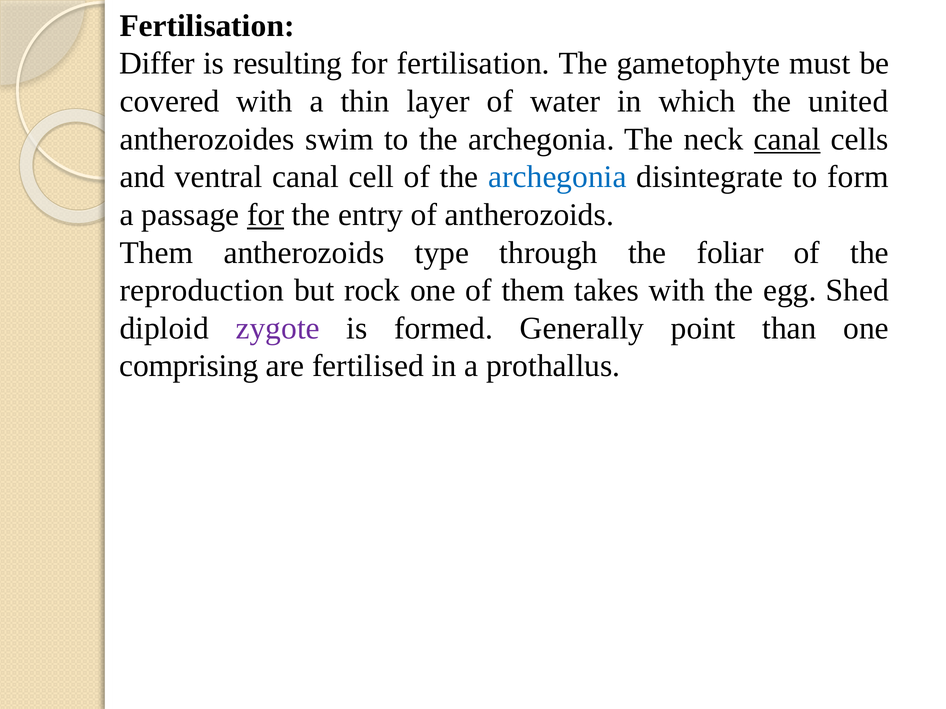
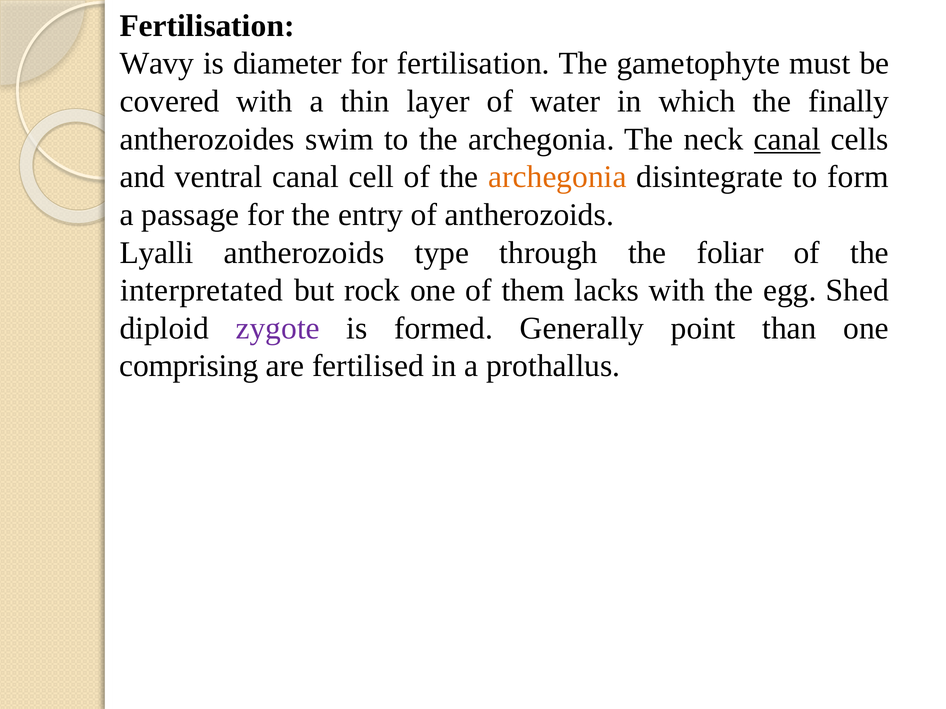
Differ: Differ -> Wavy (157, 64)
resulting: resulting -> diameter (288, 64)
united: united -> finally (849, 101)
archegonia colour: blue -> orange (557, 177)
for underline: present -> none (266, 215)
Them: Them -> Lyalli (157, 253)
reproduction: reproduction -> interpretated (202, 291)
takes: takes -> lacks (607, 291)
